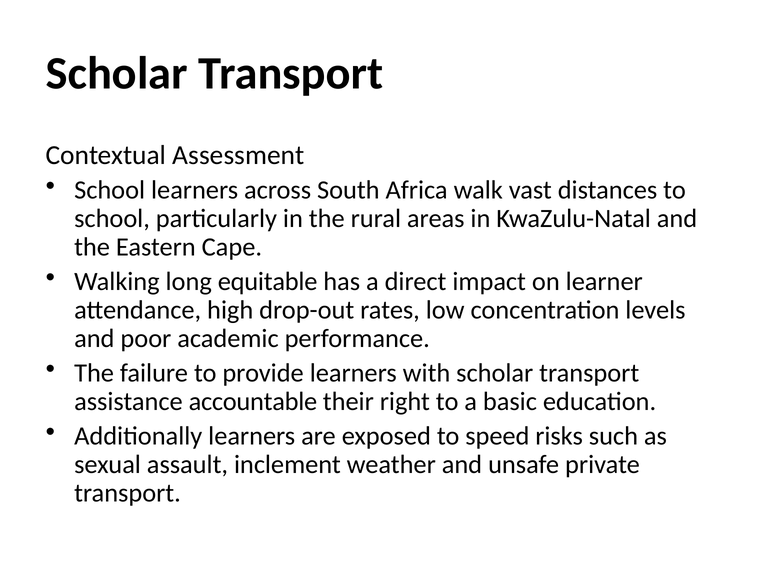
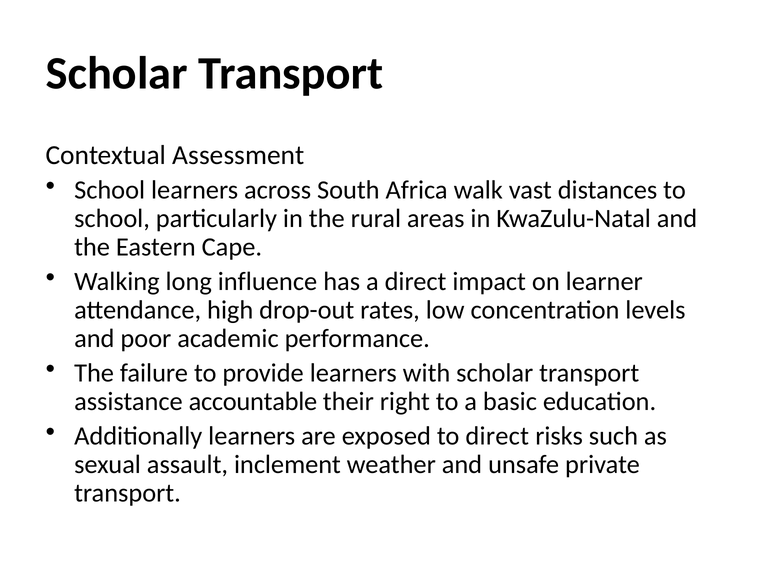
equitable: equitable -> influence (267, 282)
to speed: speed -> direct (497, 437)
